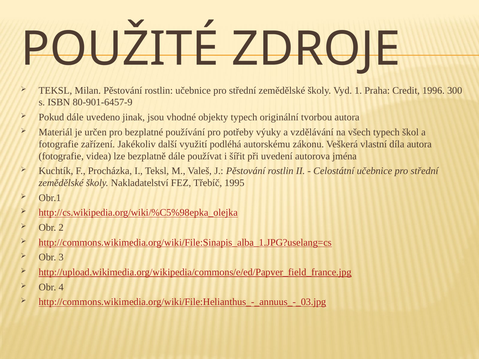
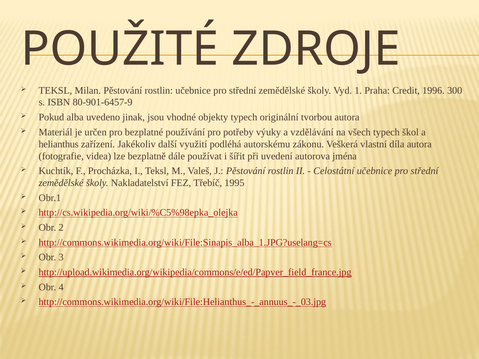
Pokud dále: dále -> alba (75, 117)
fotografie: fotografie -> helianthus (59, 144)
